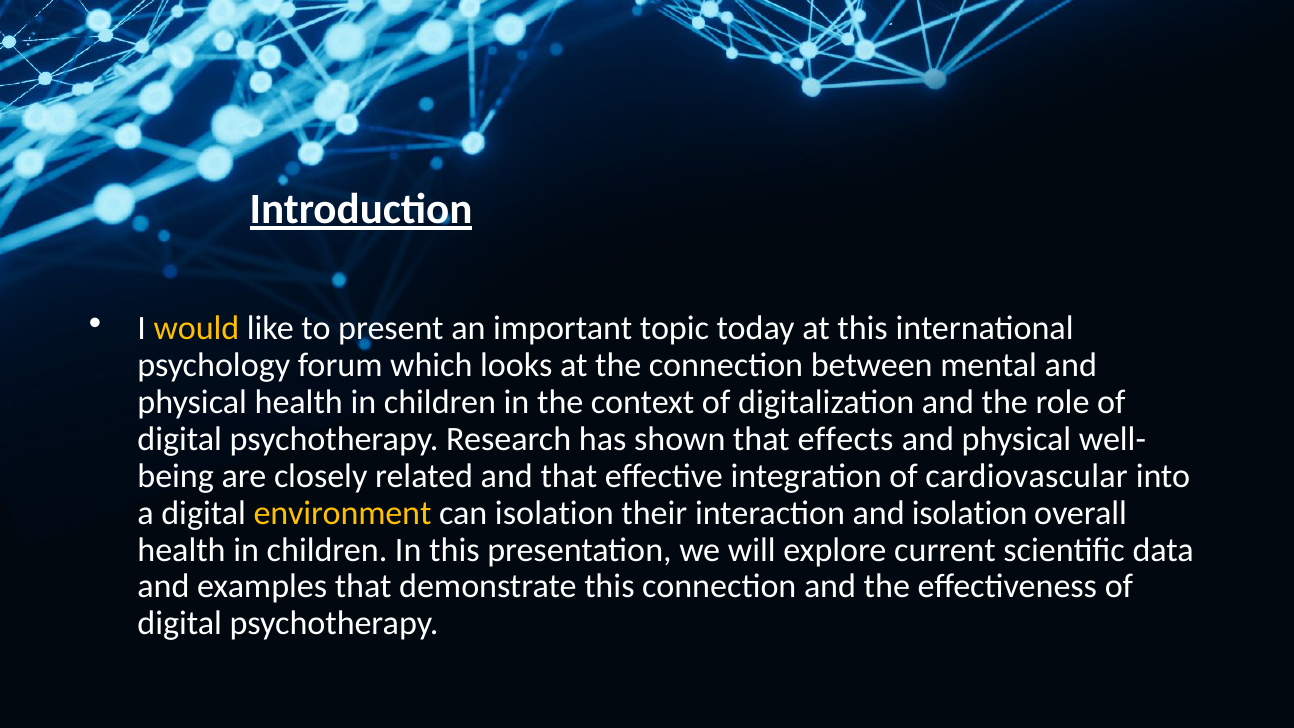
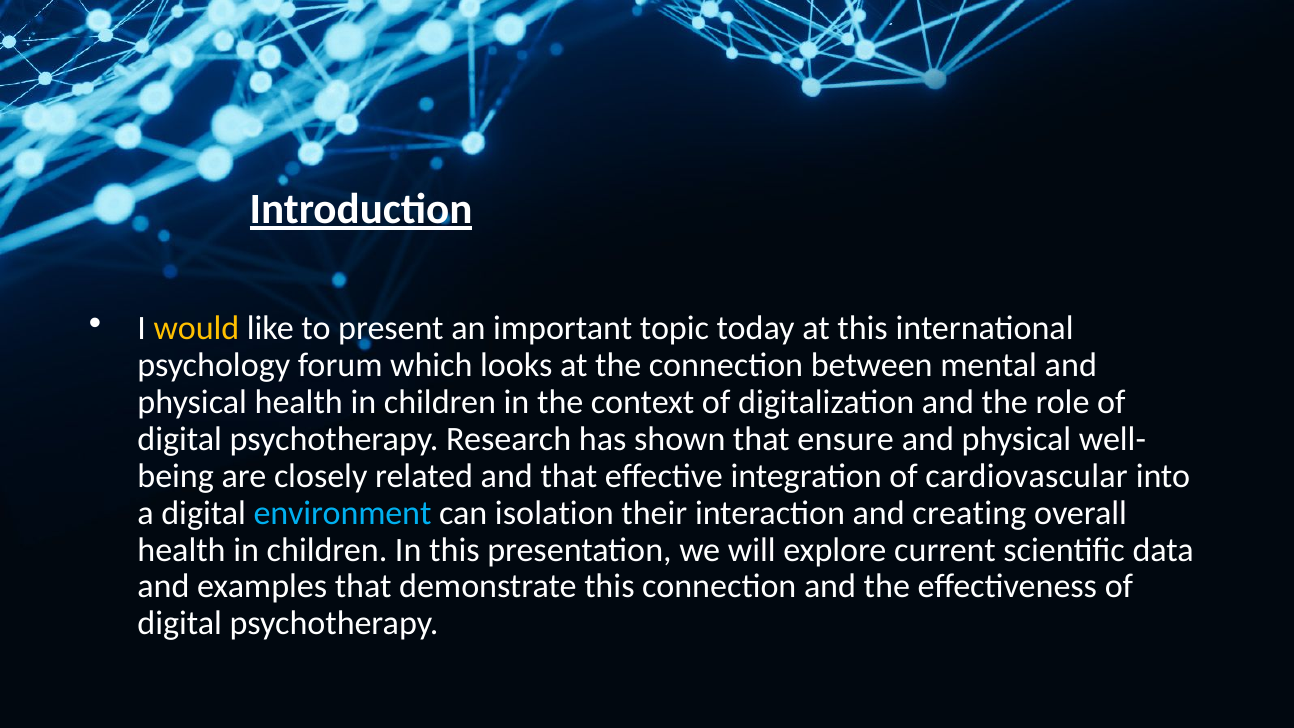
effects: effects -> ensure (846, 439)
environment colour: yellow -> light blue (342, 513)
and isolation: isolation -> creating (969, 513)
